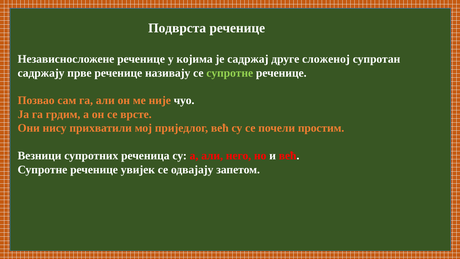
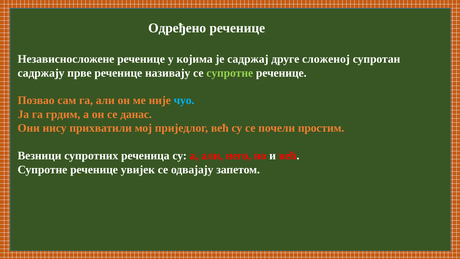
Подврста: Подврста -> Одређено (177, 28)
чуо colour: white -> light blue (184, 100)
врсте: врсте -> данас (136, 114)
